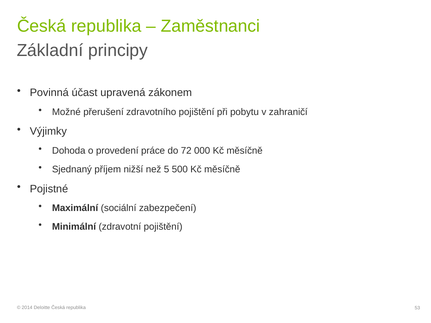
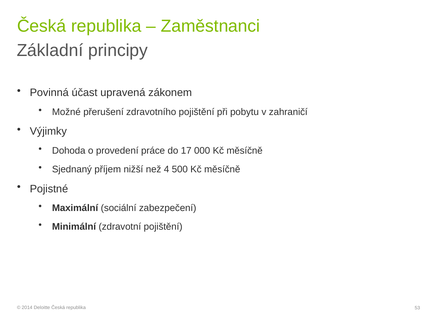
72: 72 -> 17 (186, 151)
5: 5 -> 4 (167, 169)
